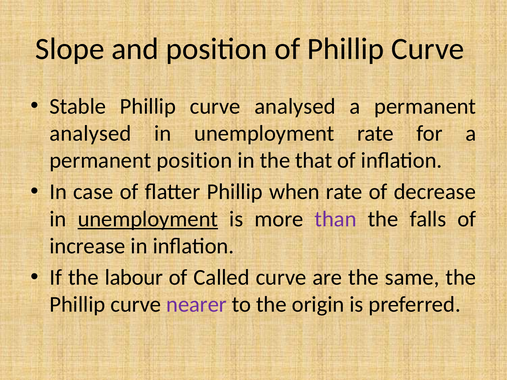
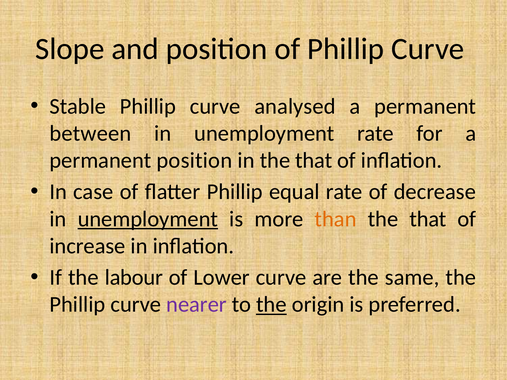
analysed: analysed -> between (90, 133)
when: when -> equal (294, 192)
than colour: purple -> orange (336, 219)
falls: falls -> that (428, 219)
Called: Called -> Lower (222, 278)
the underline: none -> present (271, 305)
